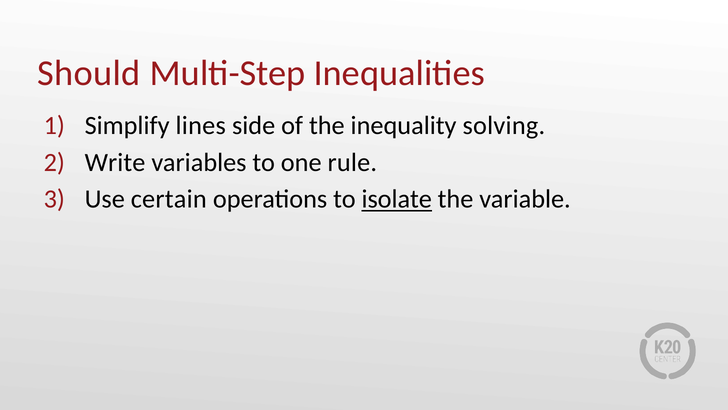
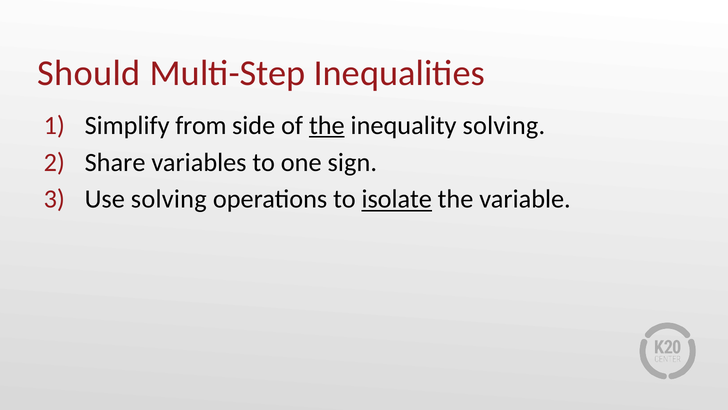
lines: lines -> from (201, 125)
the underline: none -> present (327, 125)
Write: Write -> Share (115, 162)
rule: rule -> sign (352, 162)
Use certain: certain -> solving (169, 199)
